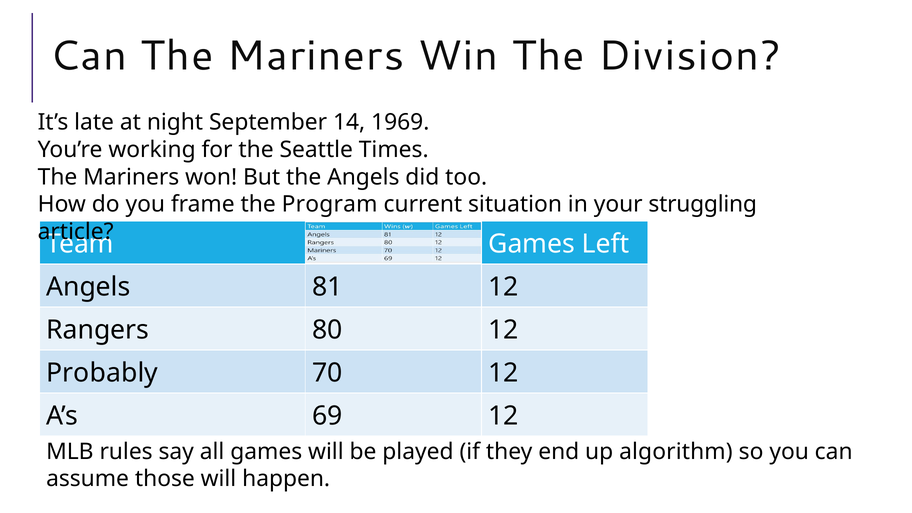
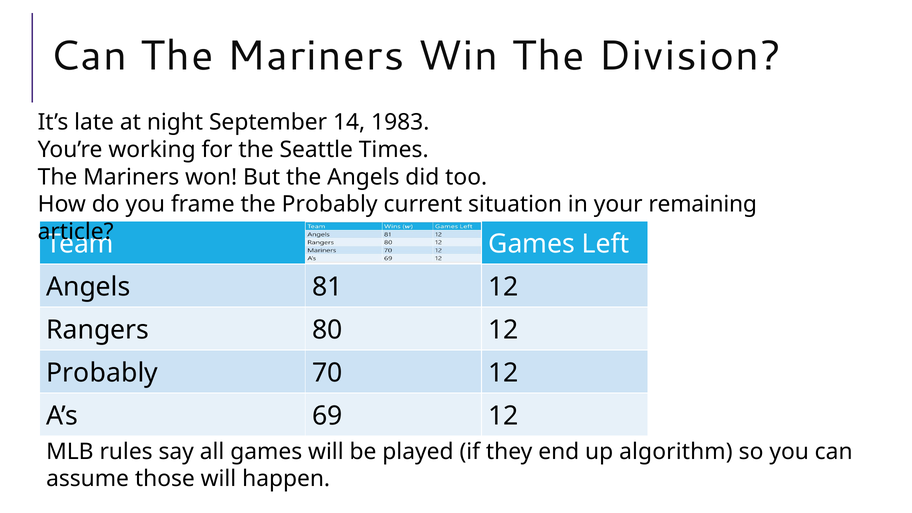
1969: 1969 -> 1983 (400, 122)
the Program: Program -> Probably (330, 204)
struggling: struggling -> remaining (703, 204)
